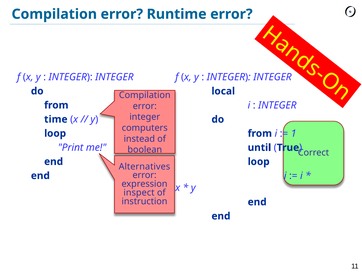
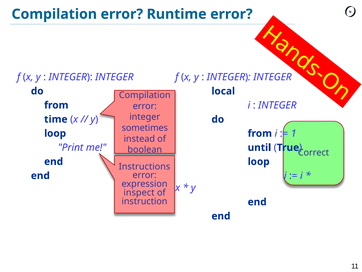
computers: computers -> sometimes (145, 128)
Alternatives: Alternatives -> Instructions (144, 166)
